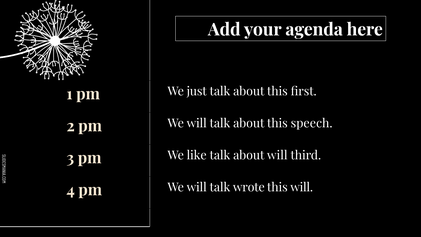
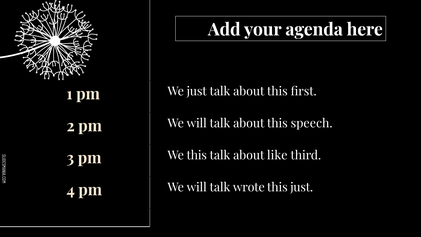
We like: like -> this (197, 155)
about will: will -> like (277, 155)
this will: will -> just (302, 187)
